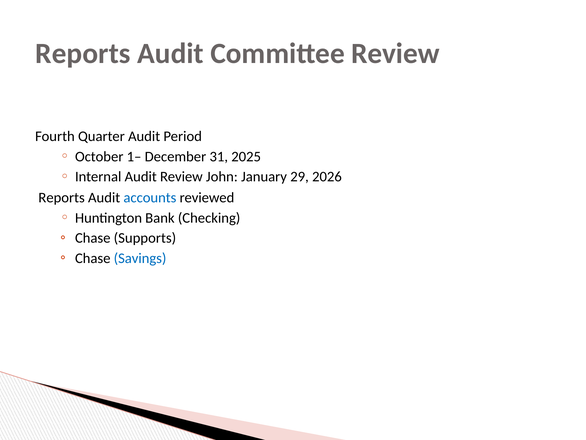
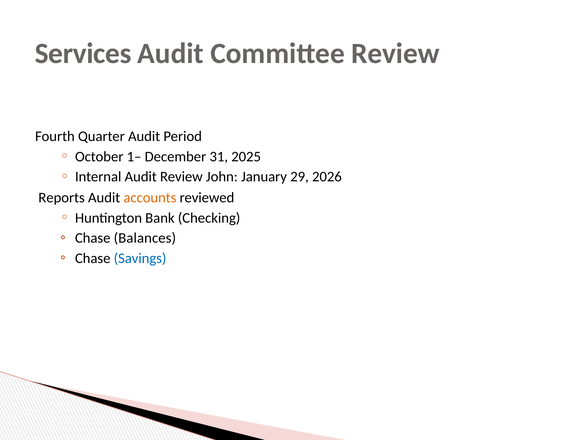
Reports: Reports -> Services (83, 53)
accounts colour: blue -> orange (150, 197)
Supports: Supports -> Balances (145, 238)
